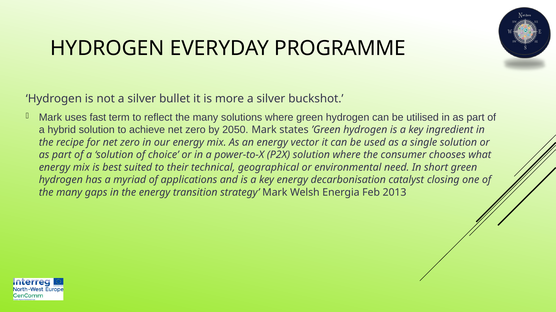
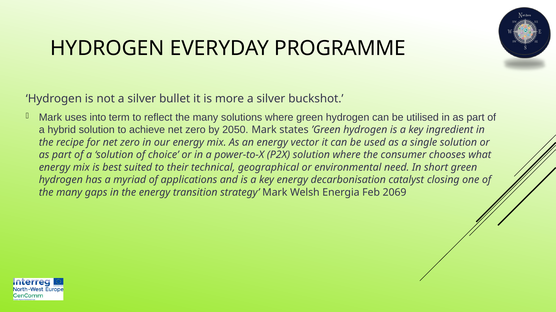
fast: fast -> into (98, 118)
2013: 2013 -> 2069 (395, 193)
